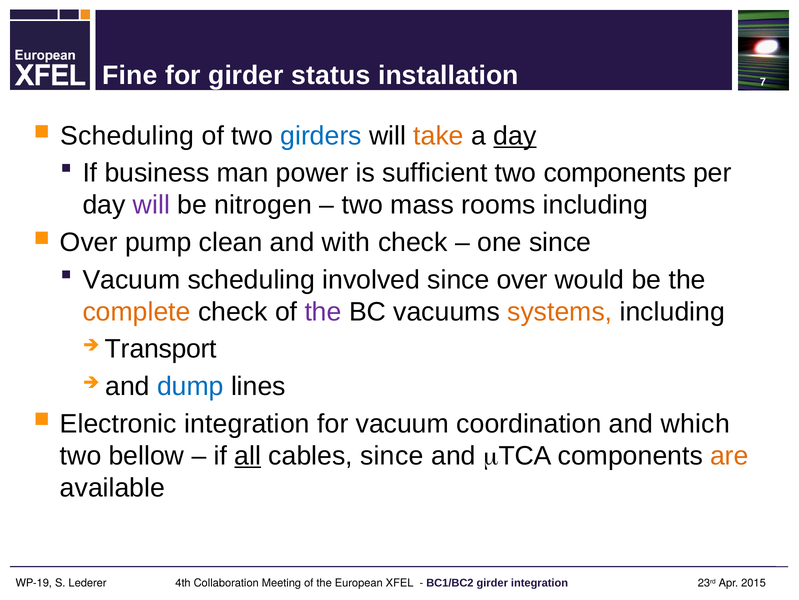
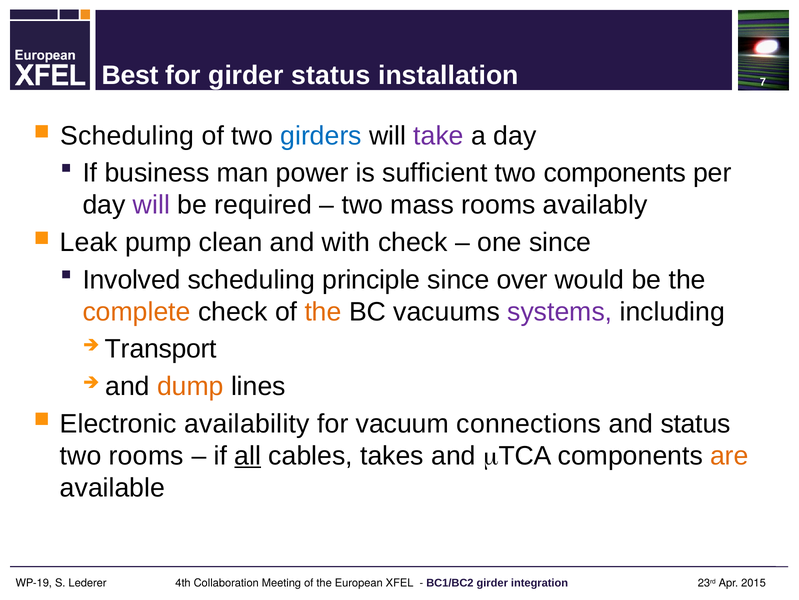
Fine: Fine -> Best (130, 75)
take colour: orange -> purple (439, 136)
day underline: present -> none (515, 136)
nitrogen: nitrogen -> required (263, 205)
rooms including: including -> availably (595, 205)
Over: Over -> Leak (89, 242)
Vacuum: Vacuum -> Involved (132, 279)
involved: involved -> principle (371, 279)
the colour: purple -> orange (323, 311)
systems colour: orange -> purple (560, 311)
dump colour: blue -> orange (190, 386)
Electronic integration: integration -> availability (247, 423)
coordination: coordination -> connections (529, 423)
and which: which -> status (696, 423)
two bellow: bellow -> rooms (146, 455)
cables since: since -> takes (392, 455)
